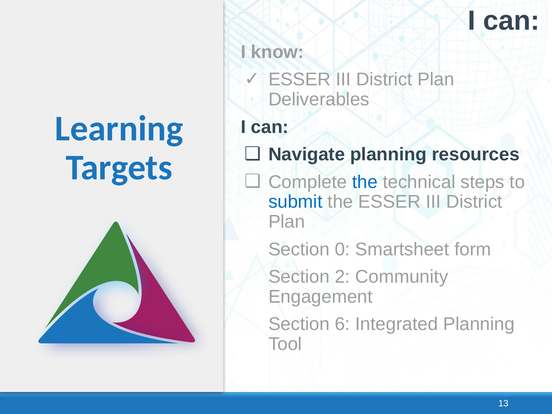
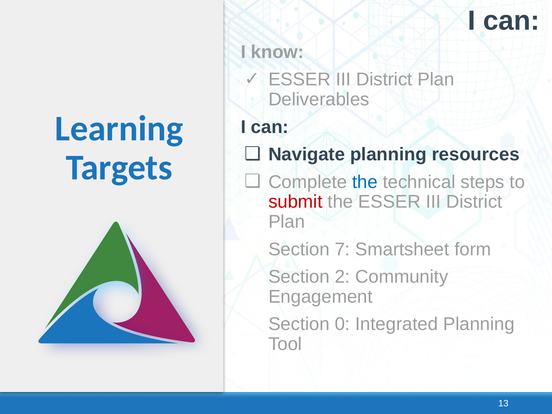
submit colour: blue -> red (295, 202)
0: 0 -> 7 (342, 249)
6: 6 -> 0 (342, 324)
